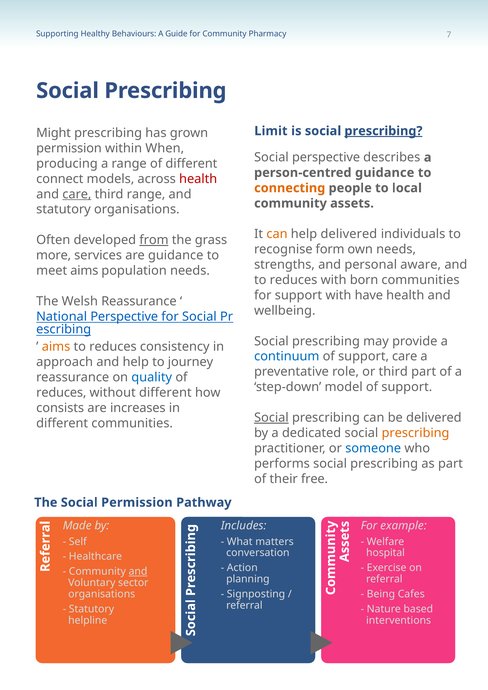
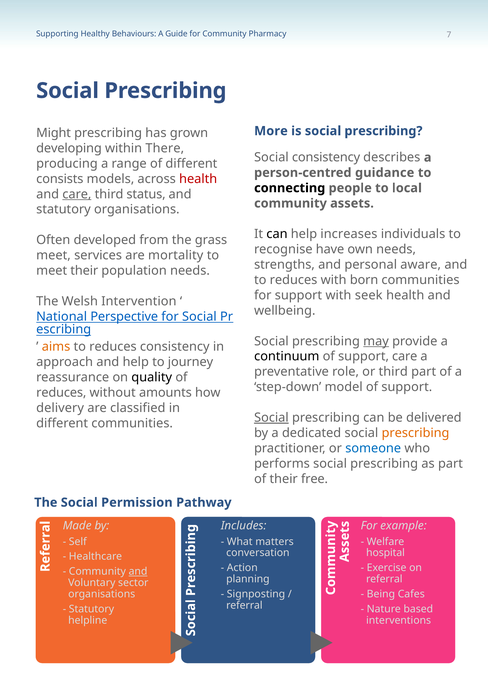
Limit: Limit -> More (271, 131)
prescribing underline: present -> none (383, 131)
permission: permission -> developing (69, 148)
When: When -> There (165, 148)
Social perspective: perspective -> consistency (326, 157)
connect: connect -> consists (60, 179)
connecting colour: orange -> black (290, 188)
third range: range -> status (146, 194)
can colour: orange -> black (277, 234)
help delivered: delivered -> increases (349, 234)
from underline: present -> none (154, 240)
form: form -> have (330, 249)
more: more -> meet (53, 255)
are guidance: guidance -> mortality (176, 255)
meet aims: aims -> their (84, 271)
have: have -> seek (369, 295)
Welsh Reassurance: Reassurance -> Intervention (139, 301)
may underline: none -> present (376, 341)
continuum colour: blue -> black (287, 356)
quality colour: blue -> black (152, 377)
without different: different -> amounts (165, 393)
consists: consists -> delivery (60, 408)
increases: increases -> classified (138, 408)
